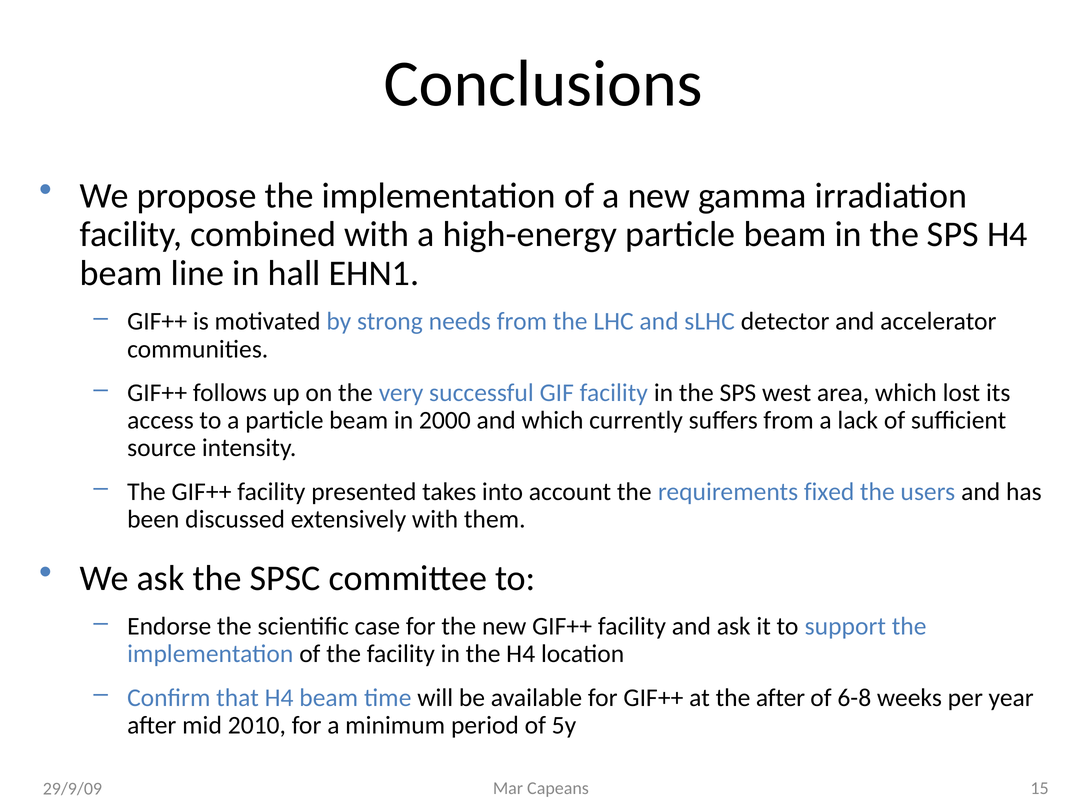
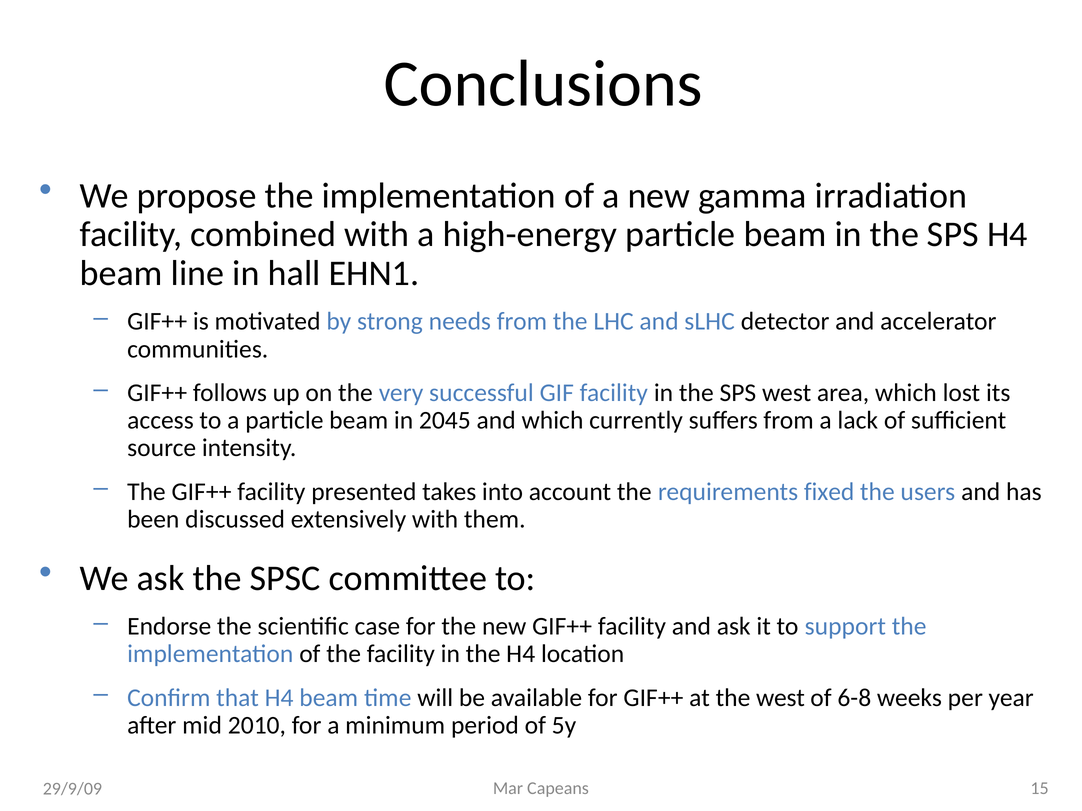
2000: 2000 -> 2045 (445, 421)
the after: after -> west (780, 698)
